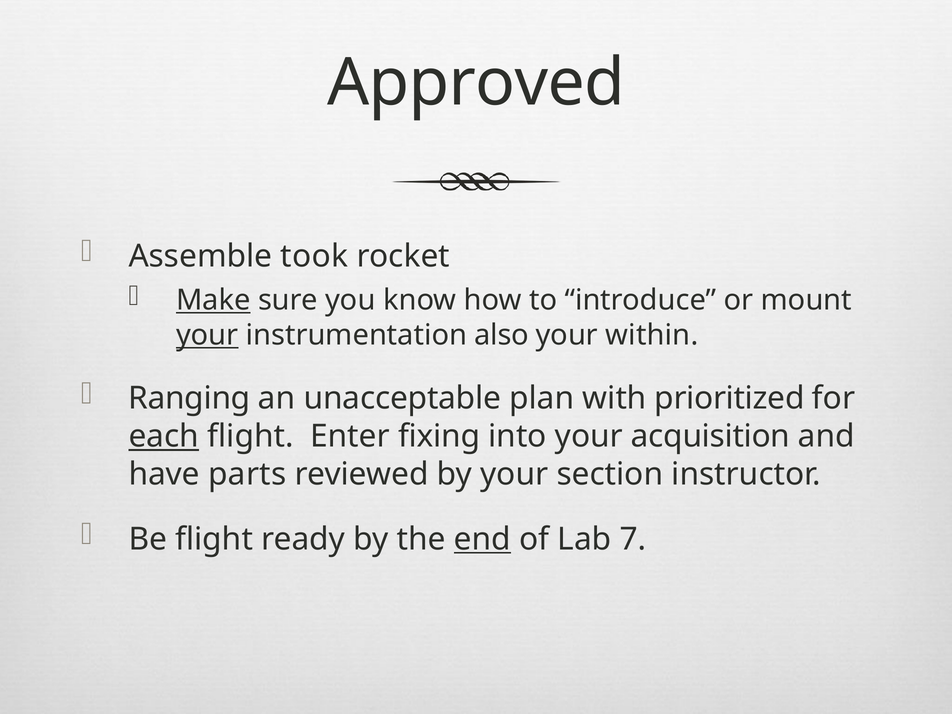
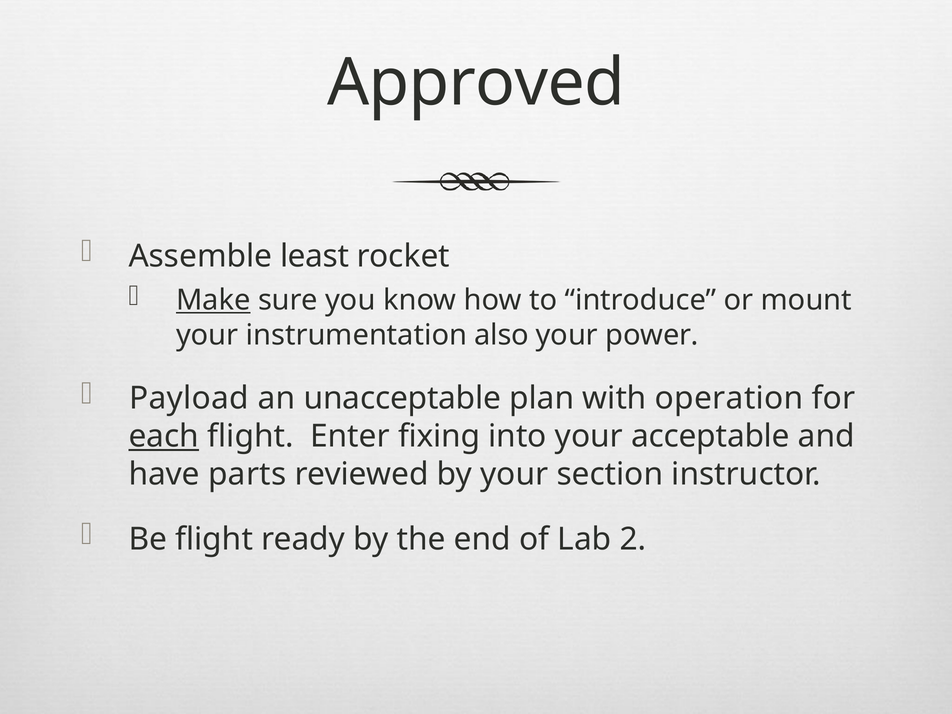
took: took -> least (315, 256)
your underline: present -> none (207, 335)
within: within -> power (652, 335)
Ranging: Ranging -> Payload (189, 398)
prioritized: prioritized -> operation (729, 398)
acquisition: acquisition -> acceptable (710, 436)
end underline: present -> none (482, 539)
7: 7 -> 2 (633, 539)
